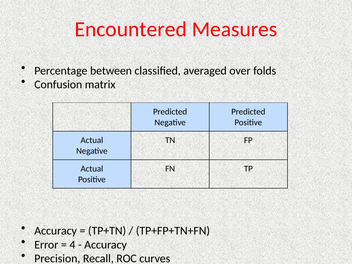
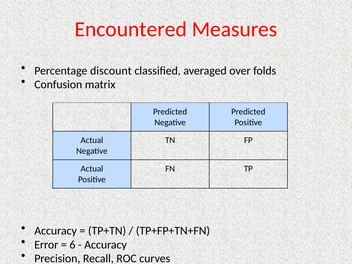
between: between -> discount (111, 71)
4: 4 -> 6 (72, 245)
